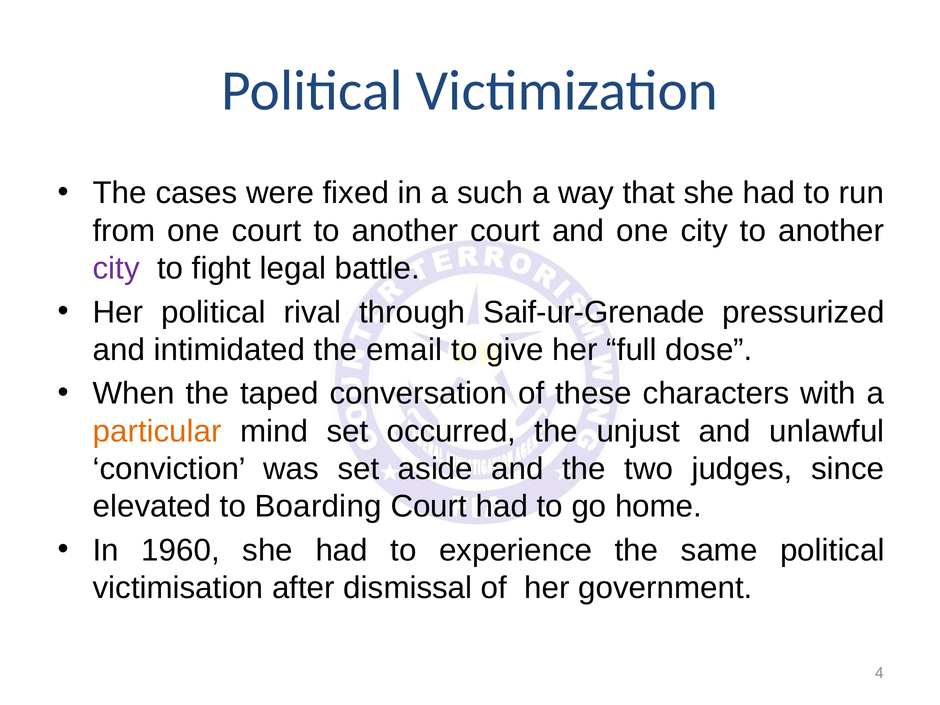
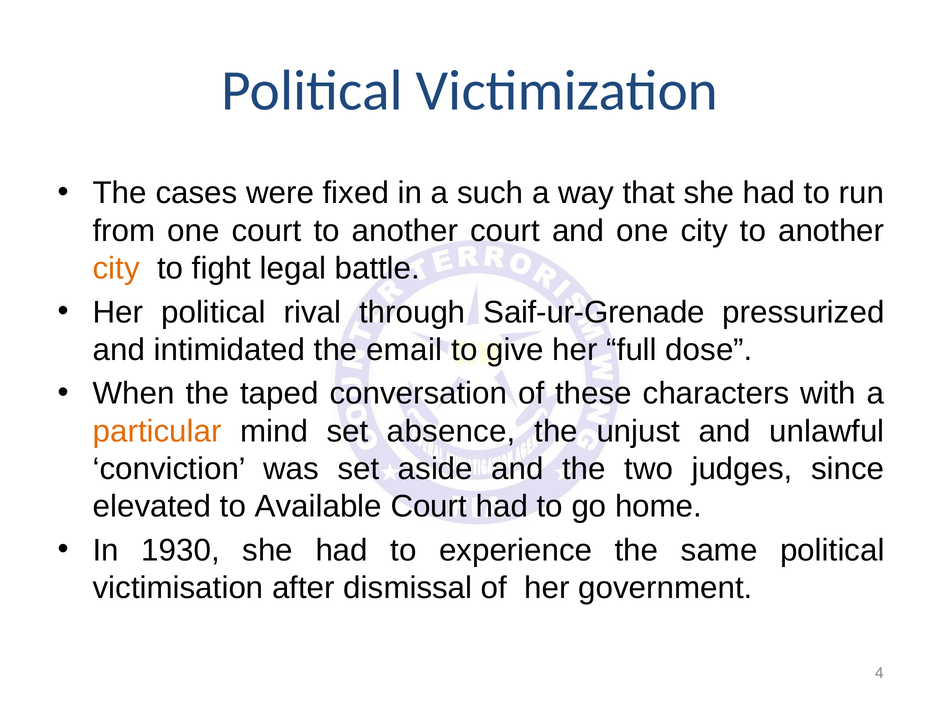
city colour: purple -> orange (116, 268)
occurred: occurred -> absence (451, 431)
Boarding: Boarding -> Available (318, 506)
1960: 1960 -> 1930 (181, 550)
